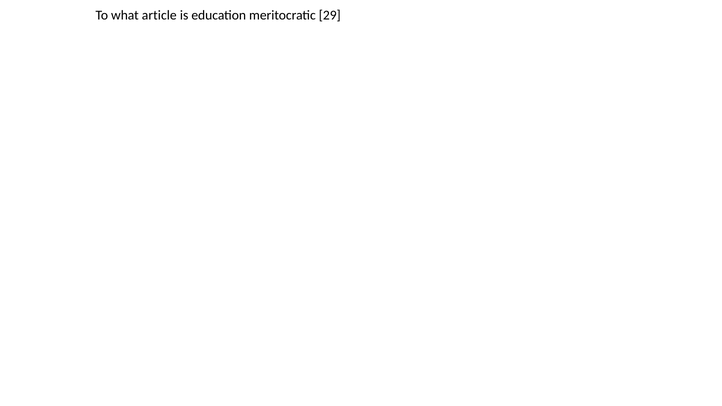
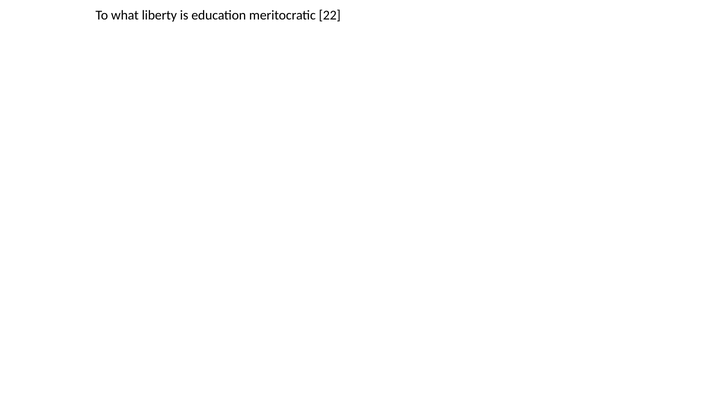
article: article -> liberty (159, 15)
29: 29 -> 22 (330, 15)
